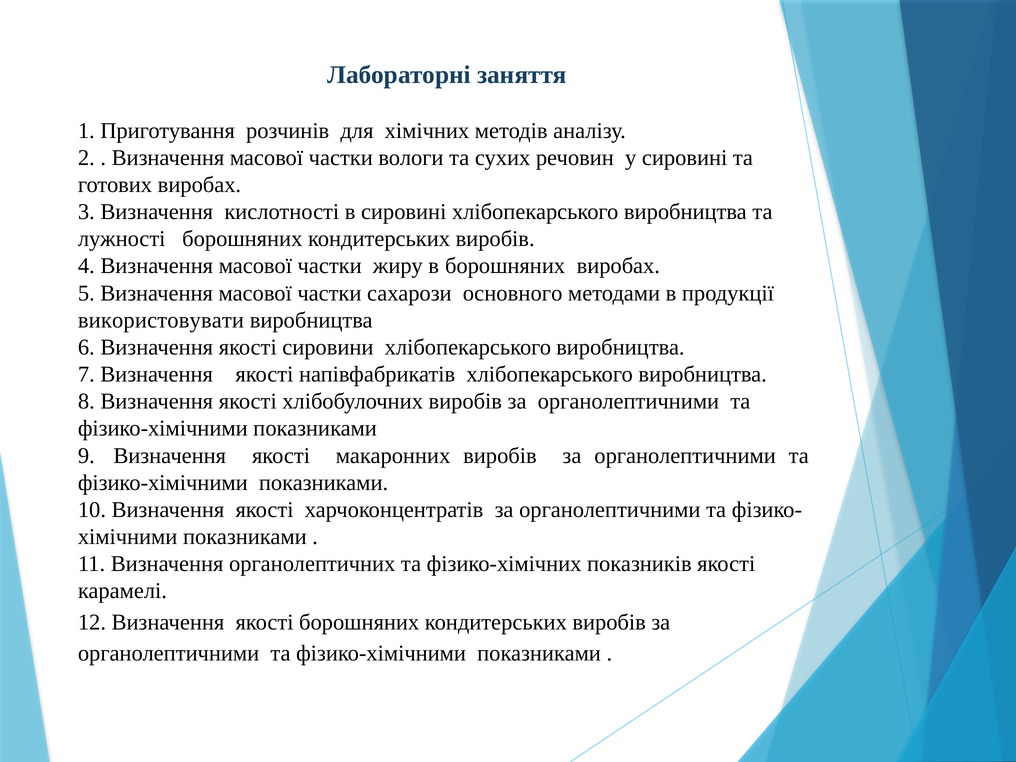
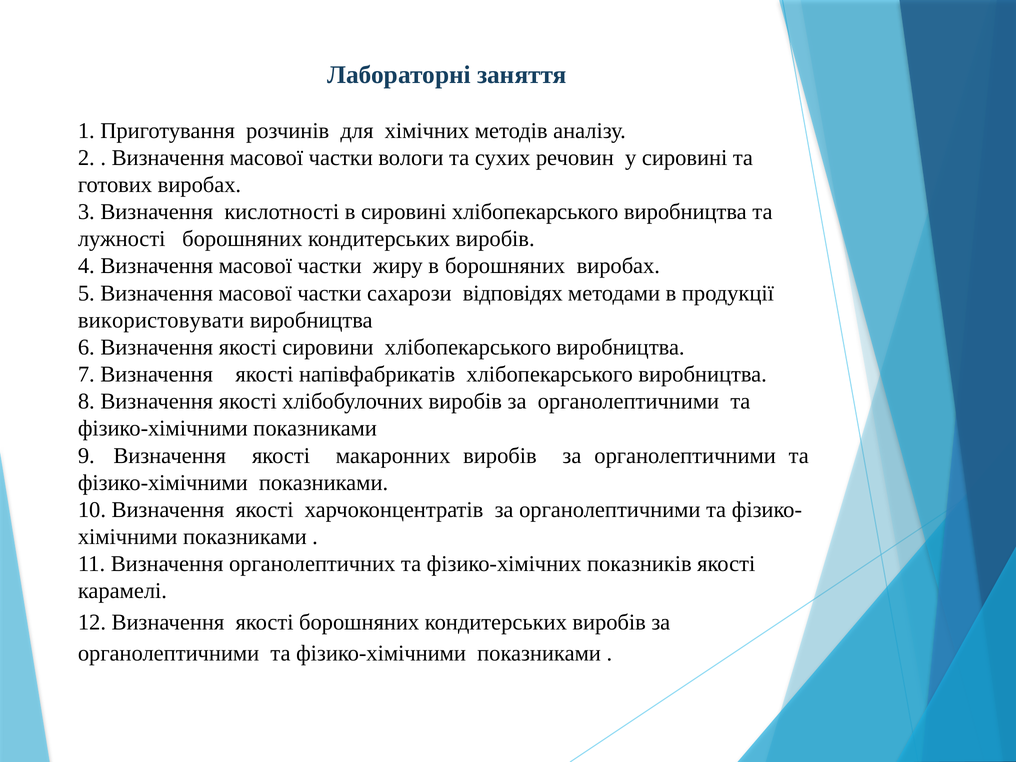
основного: основного -> відповідях (513, 293)
